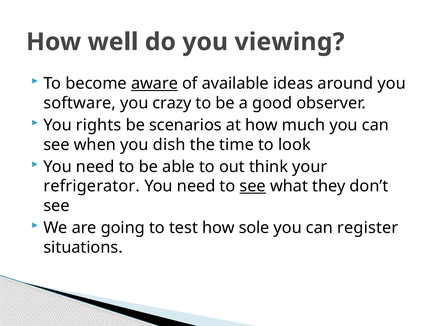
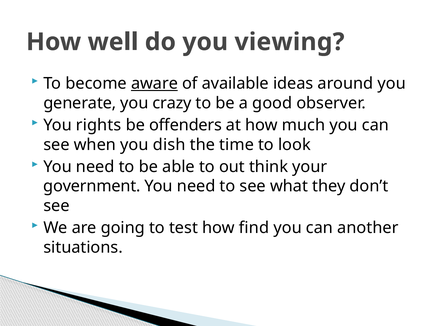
software: software -> generate (80, 103)
scenarios: scenarios -> offenders (186, 125)
refrigerator: refrigerator -> government (92, 186)
see underline: present -> none (253, 186)
sole: sole -> find (254, 228)
register: register -> another (368, 228)
